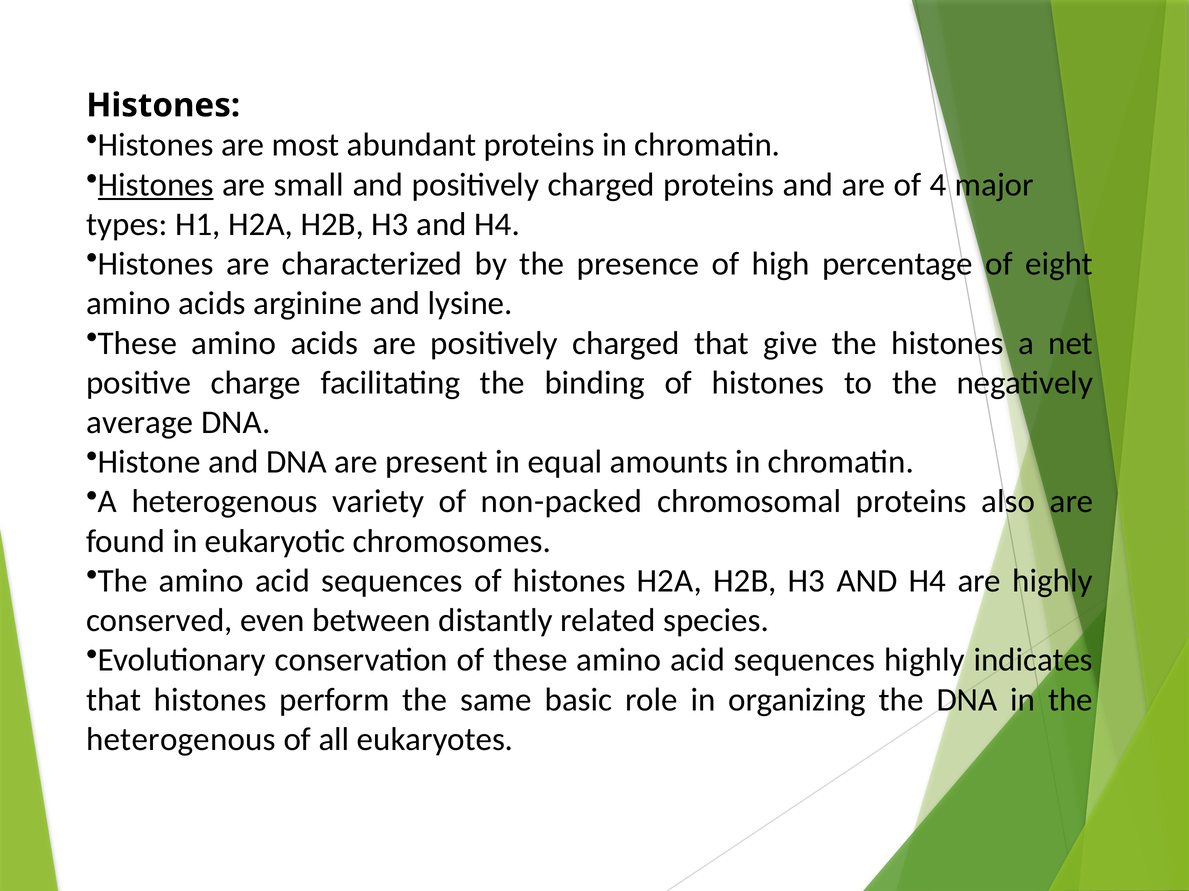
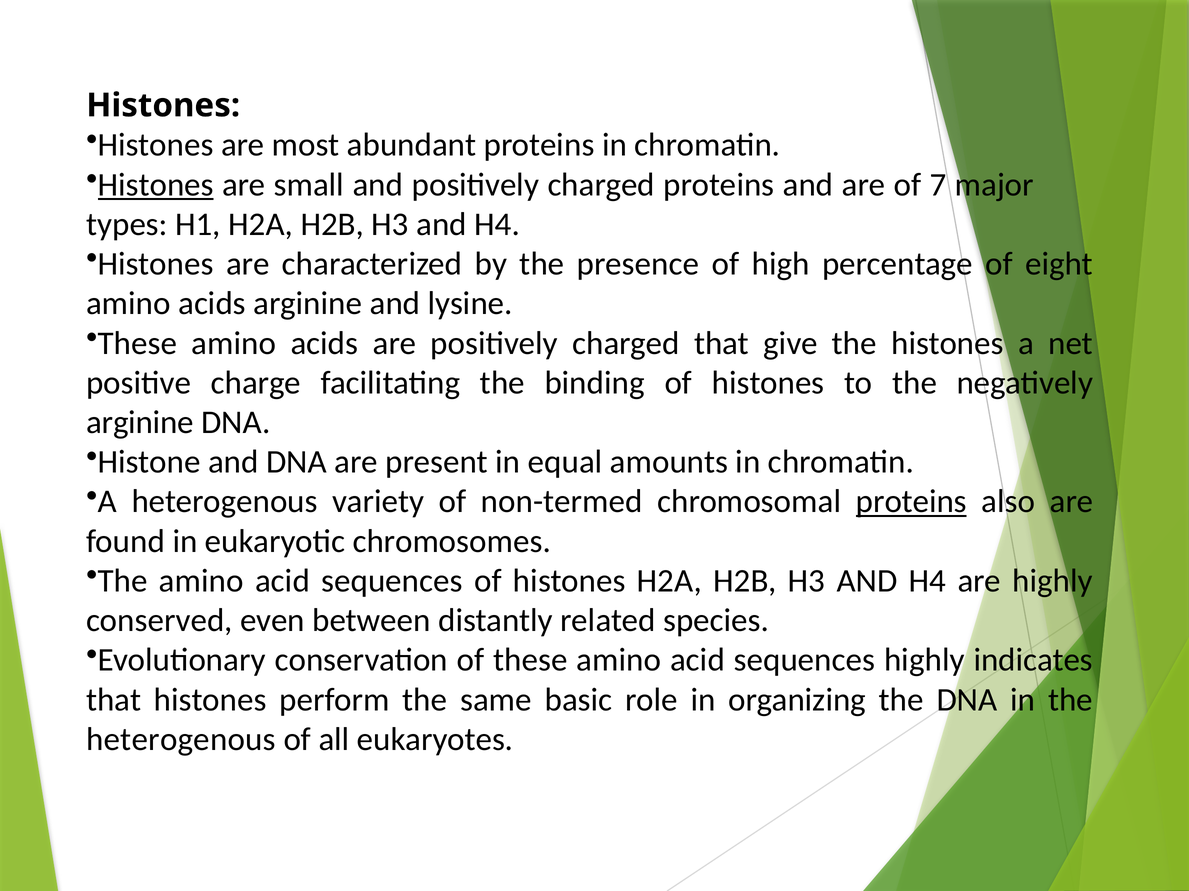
4: 4 -> 7 (938, 185)
average: average -> arginine (140, 423)
non-packed: non-packed -> non-termed (562, 502)
proteins underline: none -> present (911, 502)
